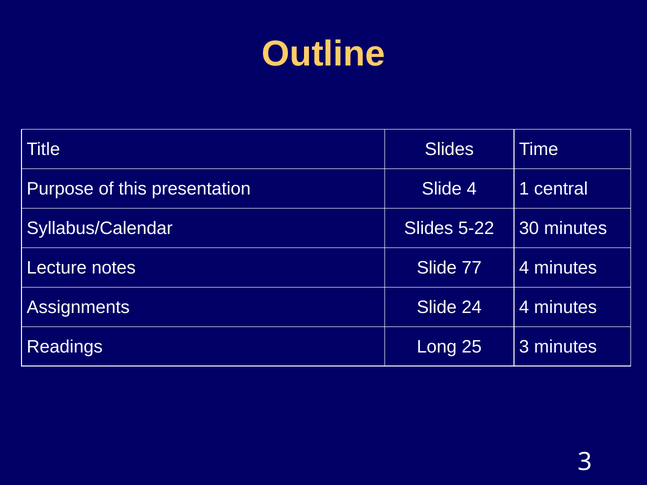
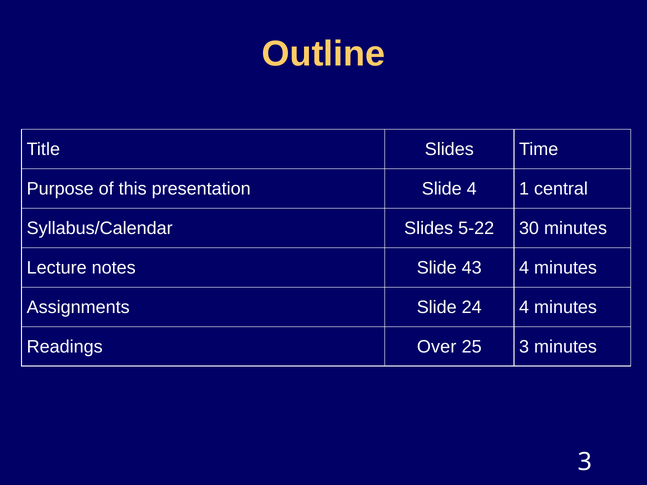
77: 77 -> 43 (472, 268)
Long: Long -> Over (437, 347)
